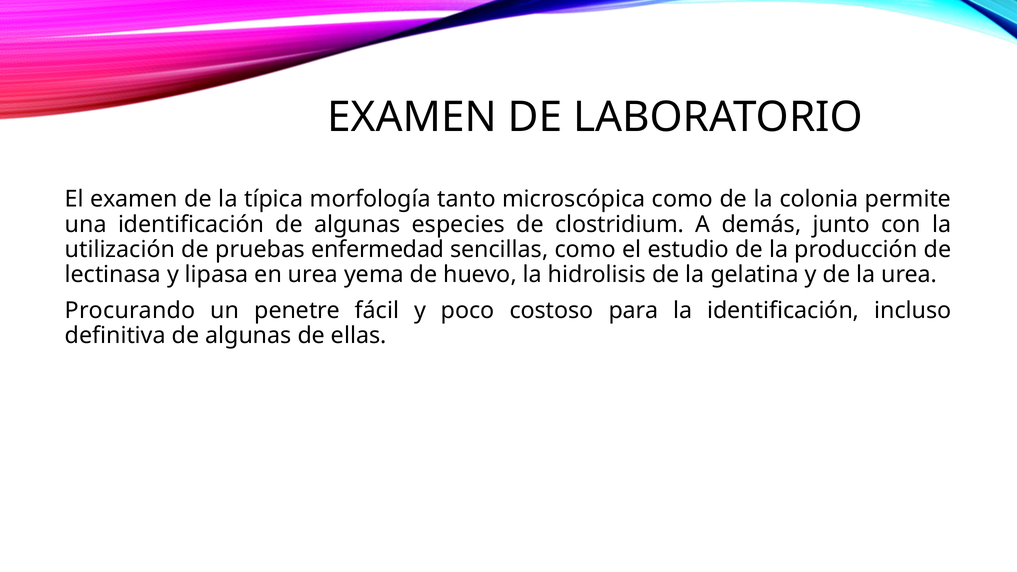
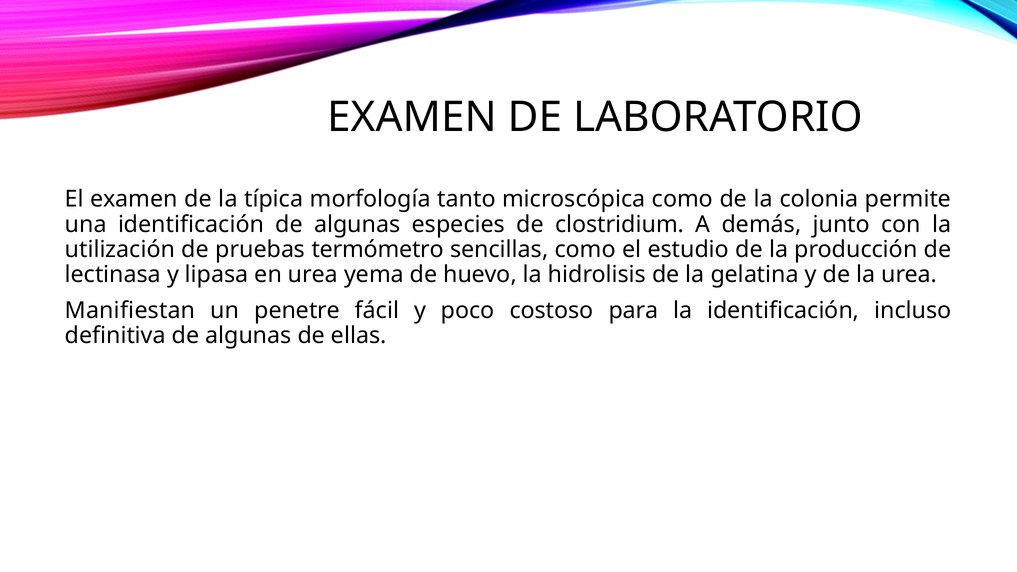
enfermedad: enfermedad -> termómetro (378, 250)
Procurando: Procurando -> Manifiestan (130, 310)
